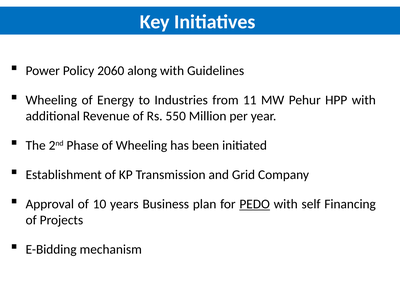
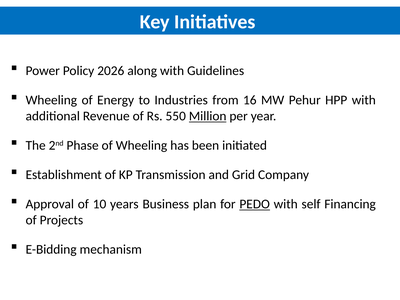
2060: 2060 -> 2026 (111, 71)
11: 11 -> 16 (250, 100)
Million underline: none -> present (208, 116)
